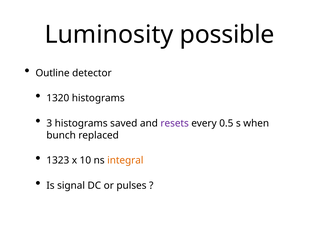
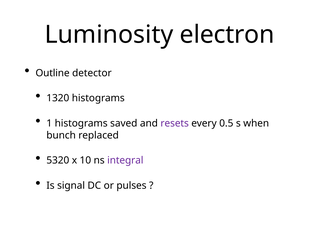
possible: possible -> electron (227, 34)
3: 3 -> 1 (49, 123)
1323: 1323 -> 5320 (58, 160)
integral colour: orange -> purple (125, 160)
